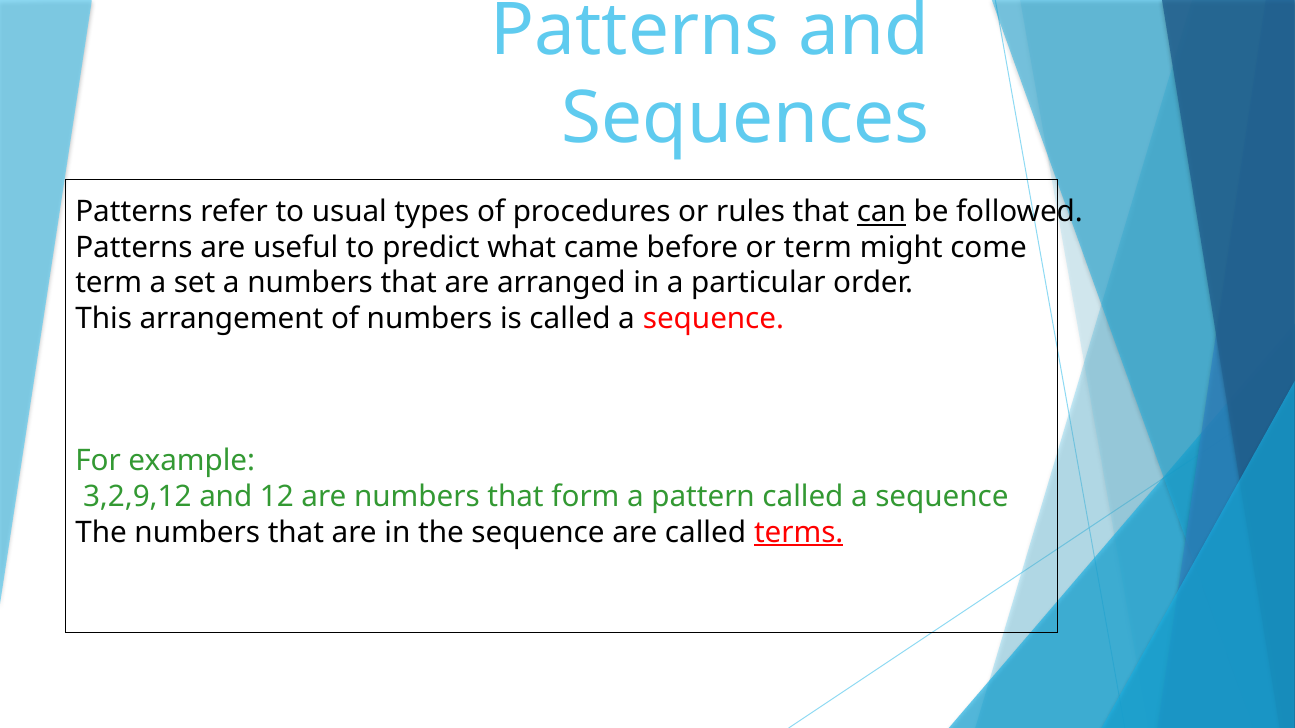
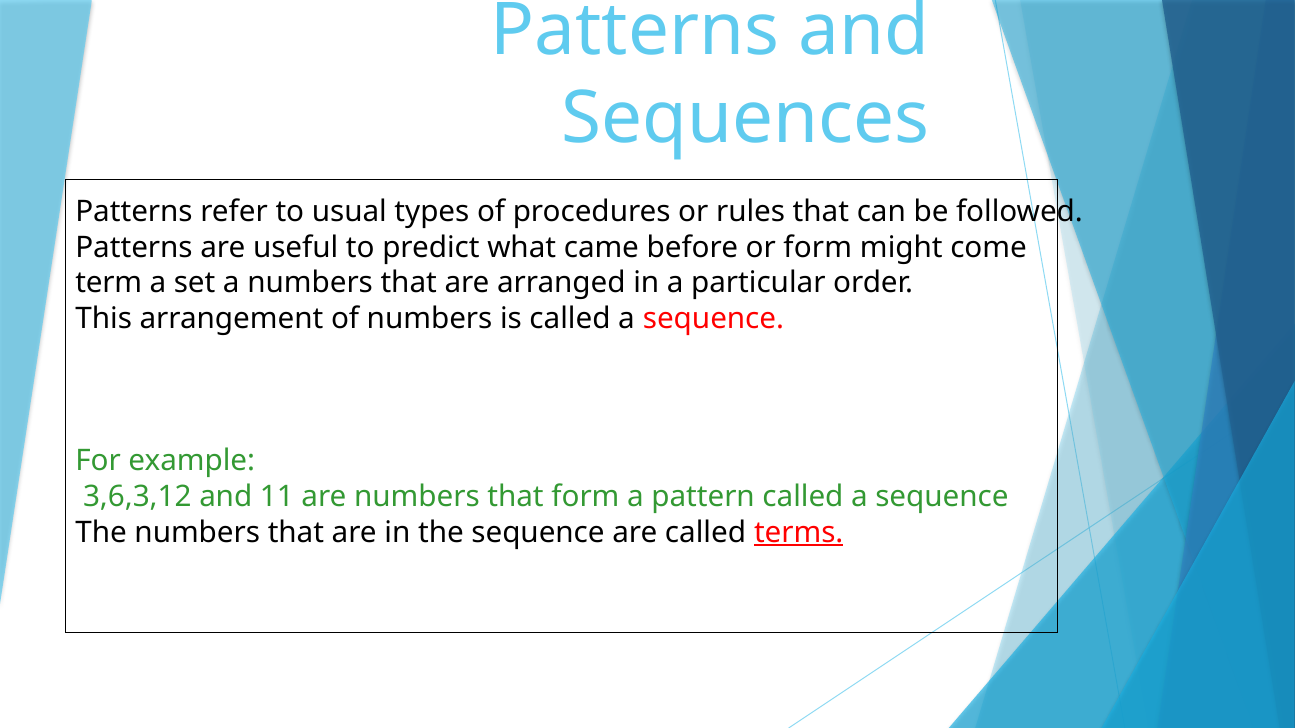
can underline: present -> none (881, 212)
or term: term -> form (818, 248)
3,2,9,12: 3,2,9,12 -> 3,6,3,12 (137, 497)
12: 12 -> 11 (277, 497)
